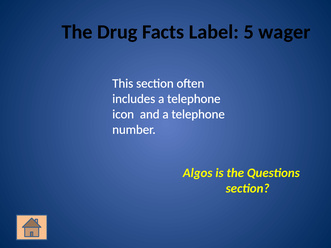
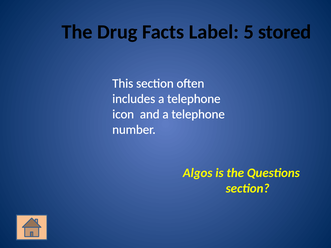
wager: wager -> stored (285, 32)
